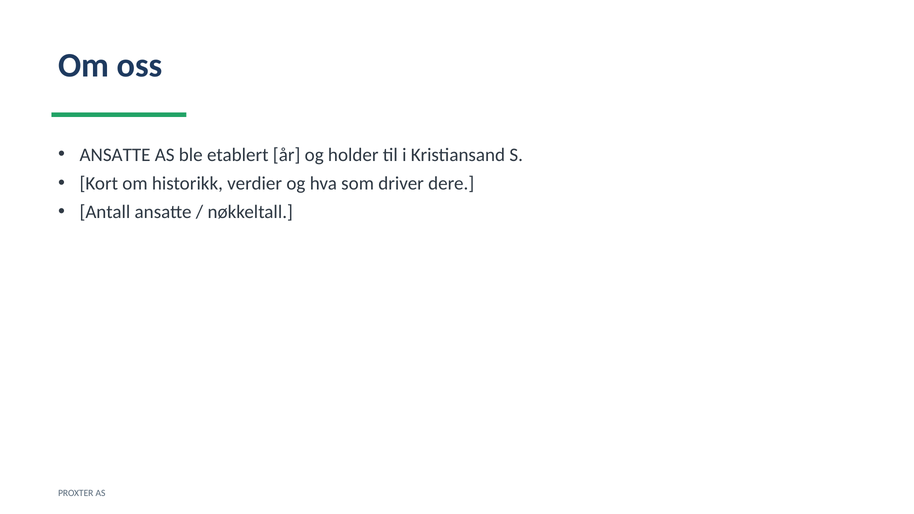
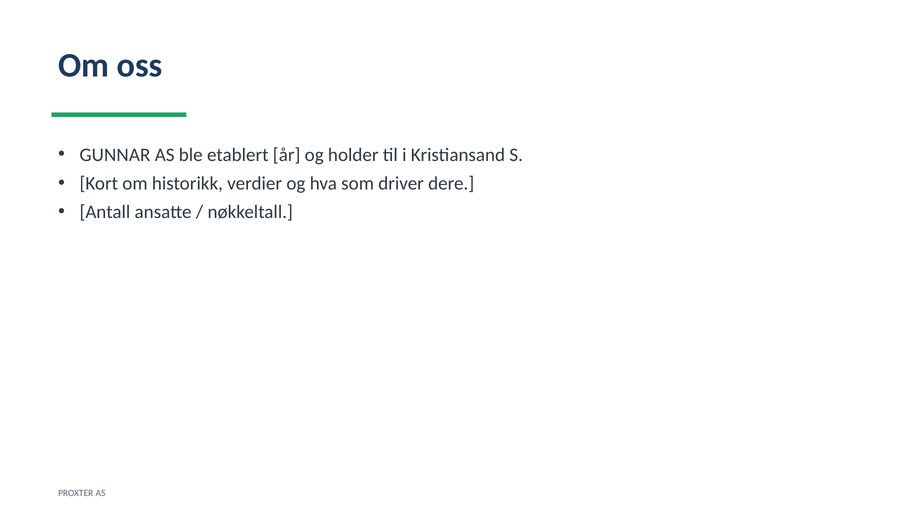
ANSATTE: ANSATTE -> GUNNAR (115, 155)
